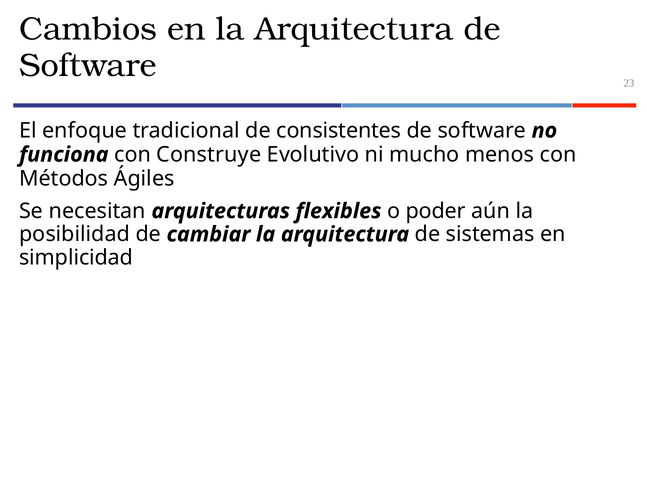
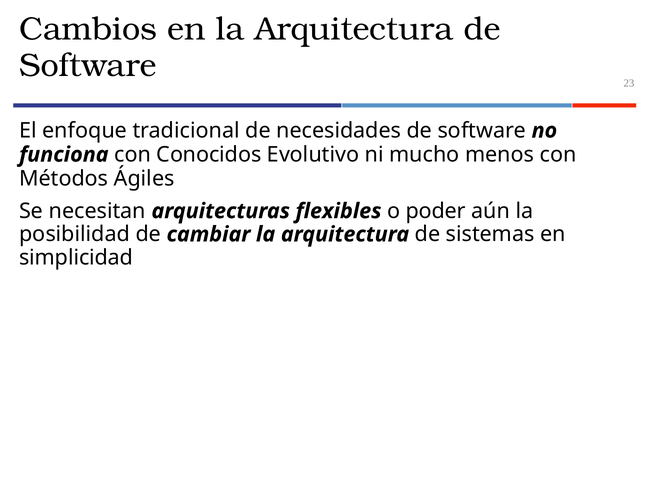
consistentes: consistentes -> necesidades (339, 131)
Construye: Construye -> Conocidos (209, 155)
